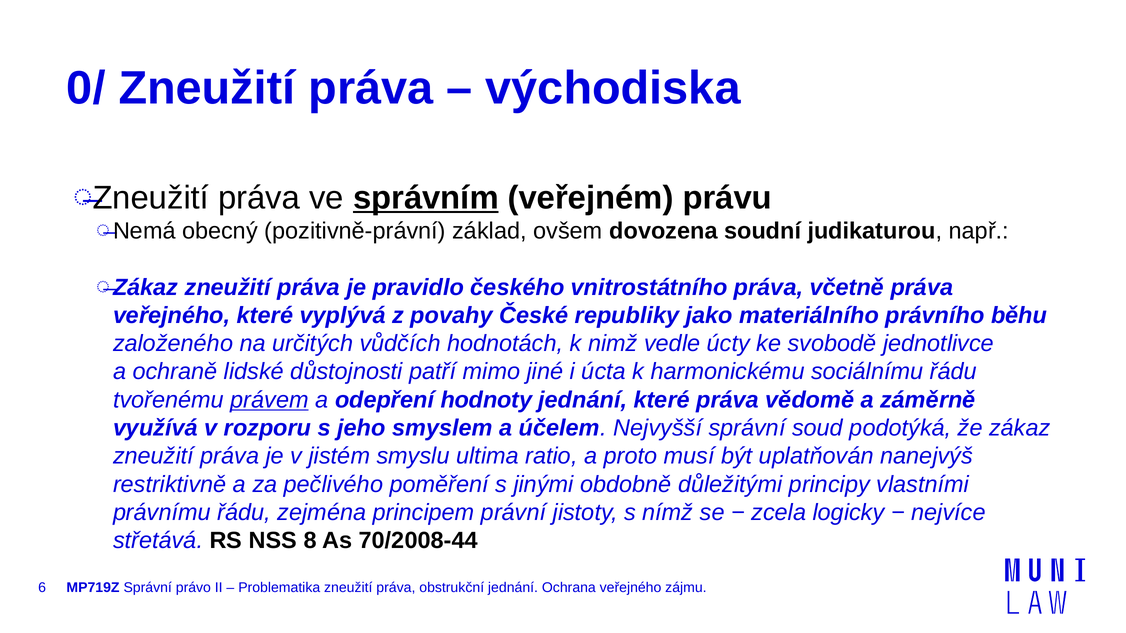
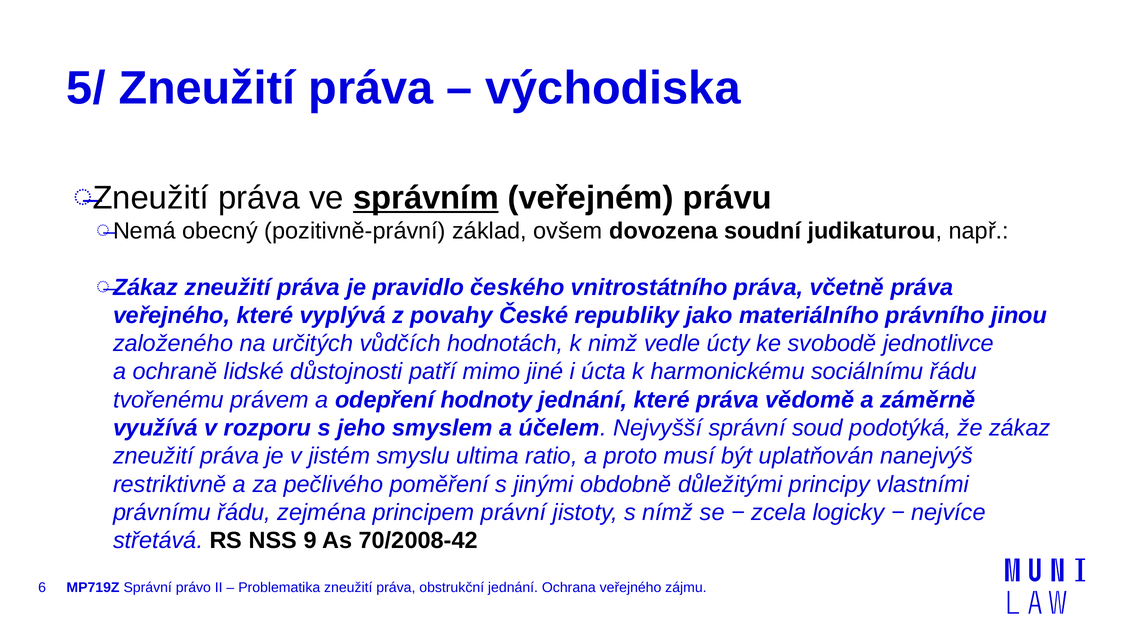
0/: 0/ -> 5/ (86, 89)
běhu: běhu -> jinou (1019, 316)
právem underline: present -> none (270, 400)
8: 8 -> 9 (310, 541)
70/2008-44: 70/2008-44 -> 70/2008-42 (418, 541)
